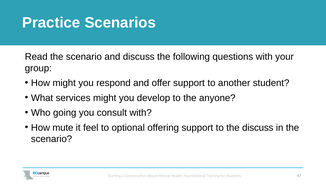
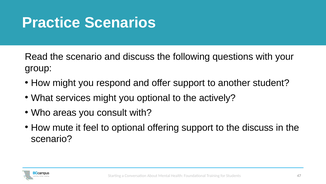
you develop: develop -> optional (154, 98)
anyone: anyone -> actively (217, 98)
going: going -> areas (65, 112)
